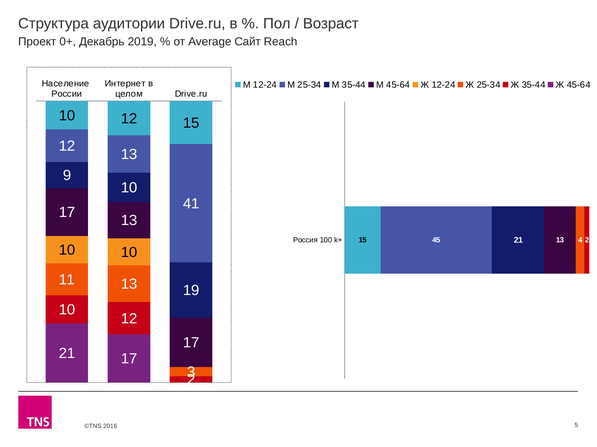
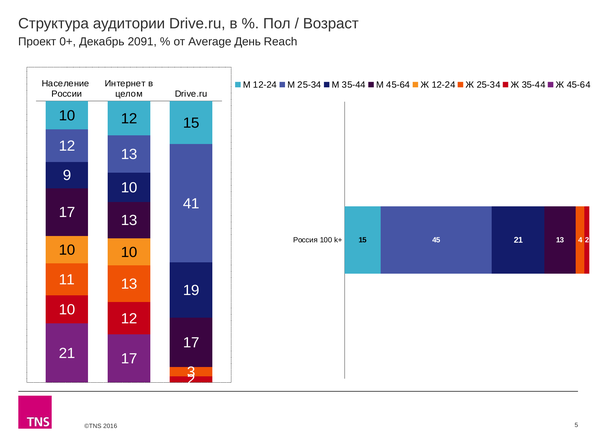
2019: 2019 -> 2091 (142, 42)
Сайт: Сайт -> День (248, 42)
